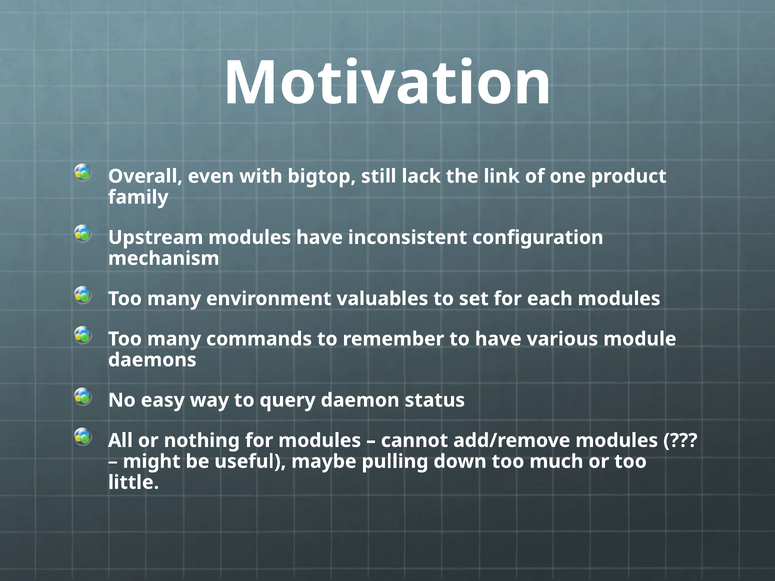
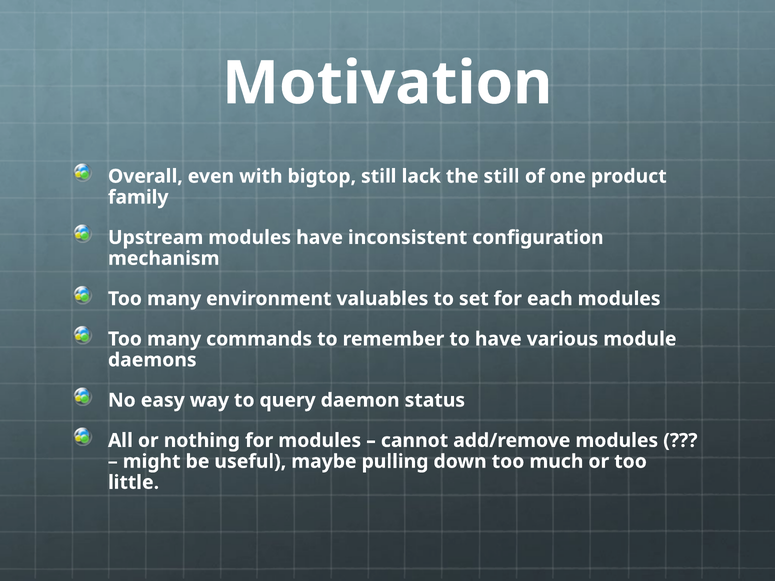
the link: link -> still (502, 176)
